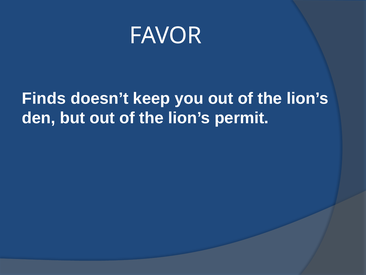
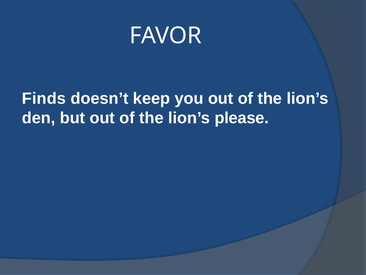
permit: permit -> please (242, 118)
